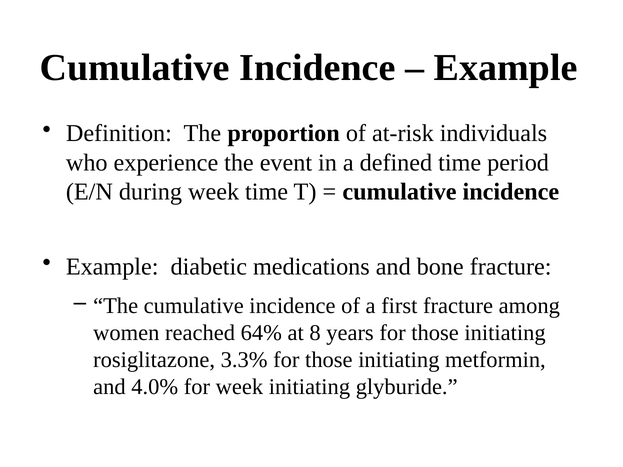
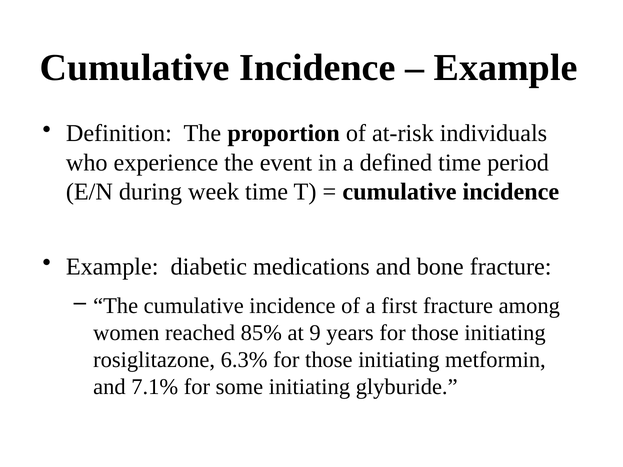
64%: 64% -> 85% (261, 333)
8: 8 -> 9 (315, 333)
3.3%: 3.3% -> 6.3% (244, 360)
4.0%: 4.0% -> 7.1% (155, 387)
for week: week -> some (239, 387)
